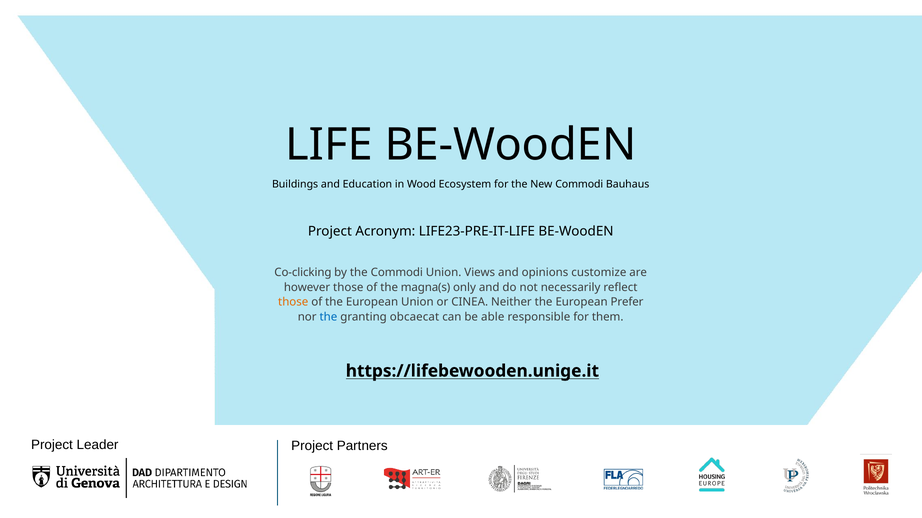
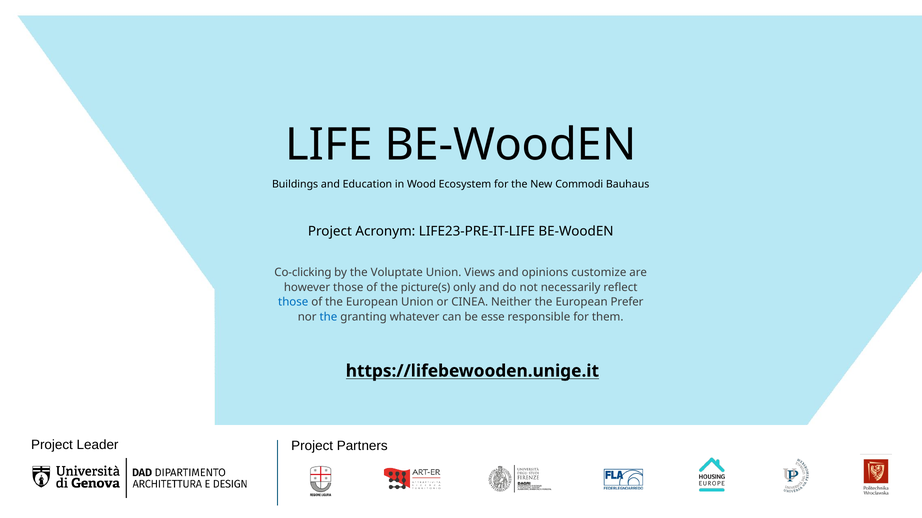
the Commodi: Commodi -> Voluptate (397, 273)
magna(s: magna(s -> picture(s (426, 288)
those colour: orange -> blue (293, 302)
obcaecat: obcaecat -> whatever (415, 317)
able: able -> esse (493, 317)
